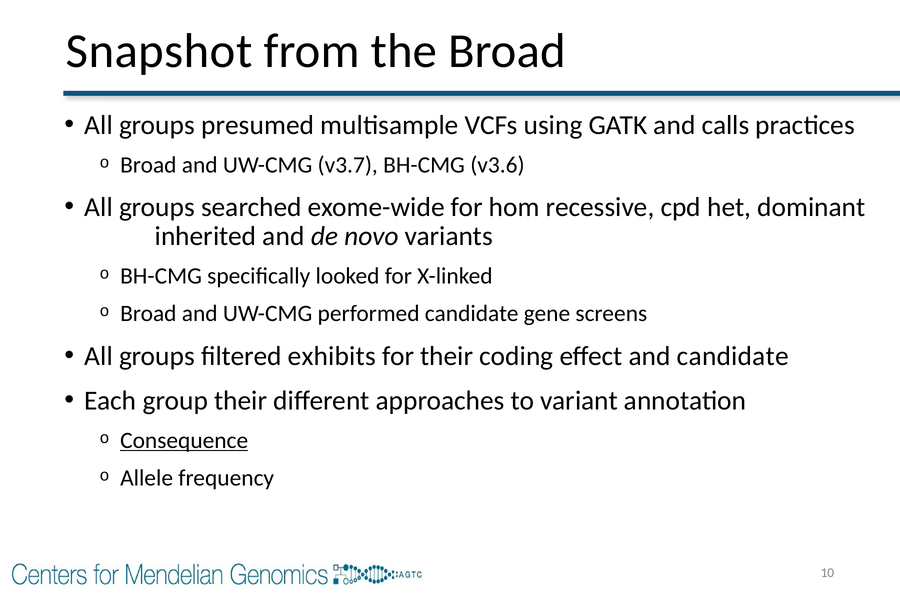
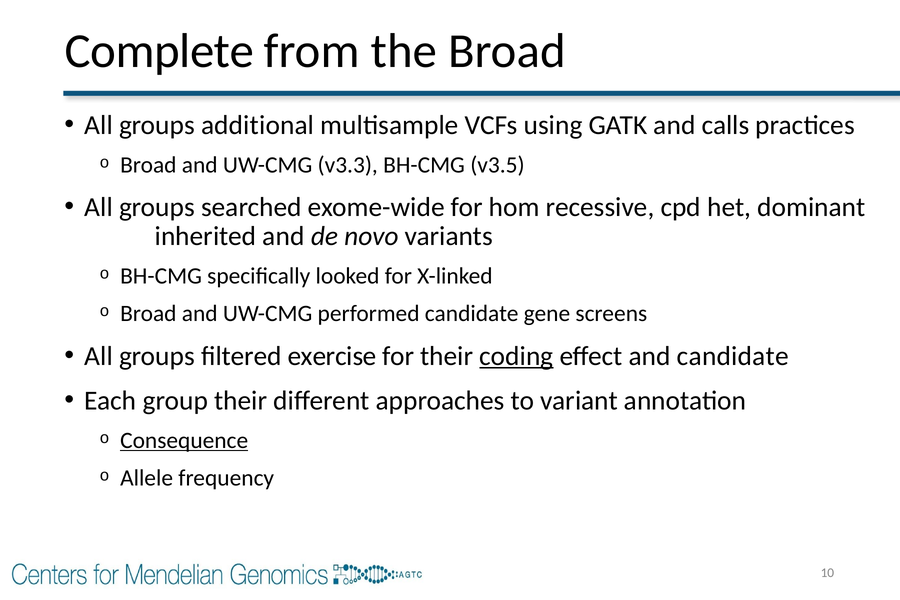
Snapshot: Snapshot -> Complete (160, 51)
presumed: presumed -> additional (258, 125)
v3.7: v3.7 -> v3.3 (348, 165)
v3.6: v3.6 -> v3.5 (497, 165)
exhibits: exhibits -> exercise (332, 356)
coding underline: none -> present (516, 356)
